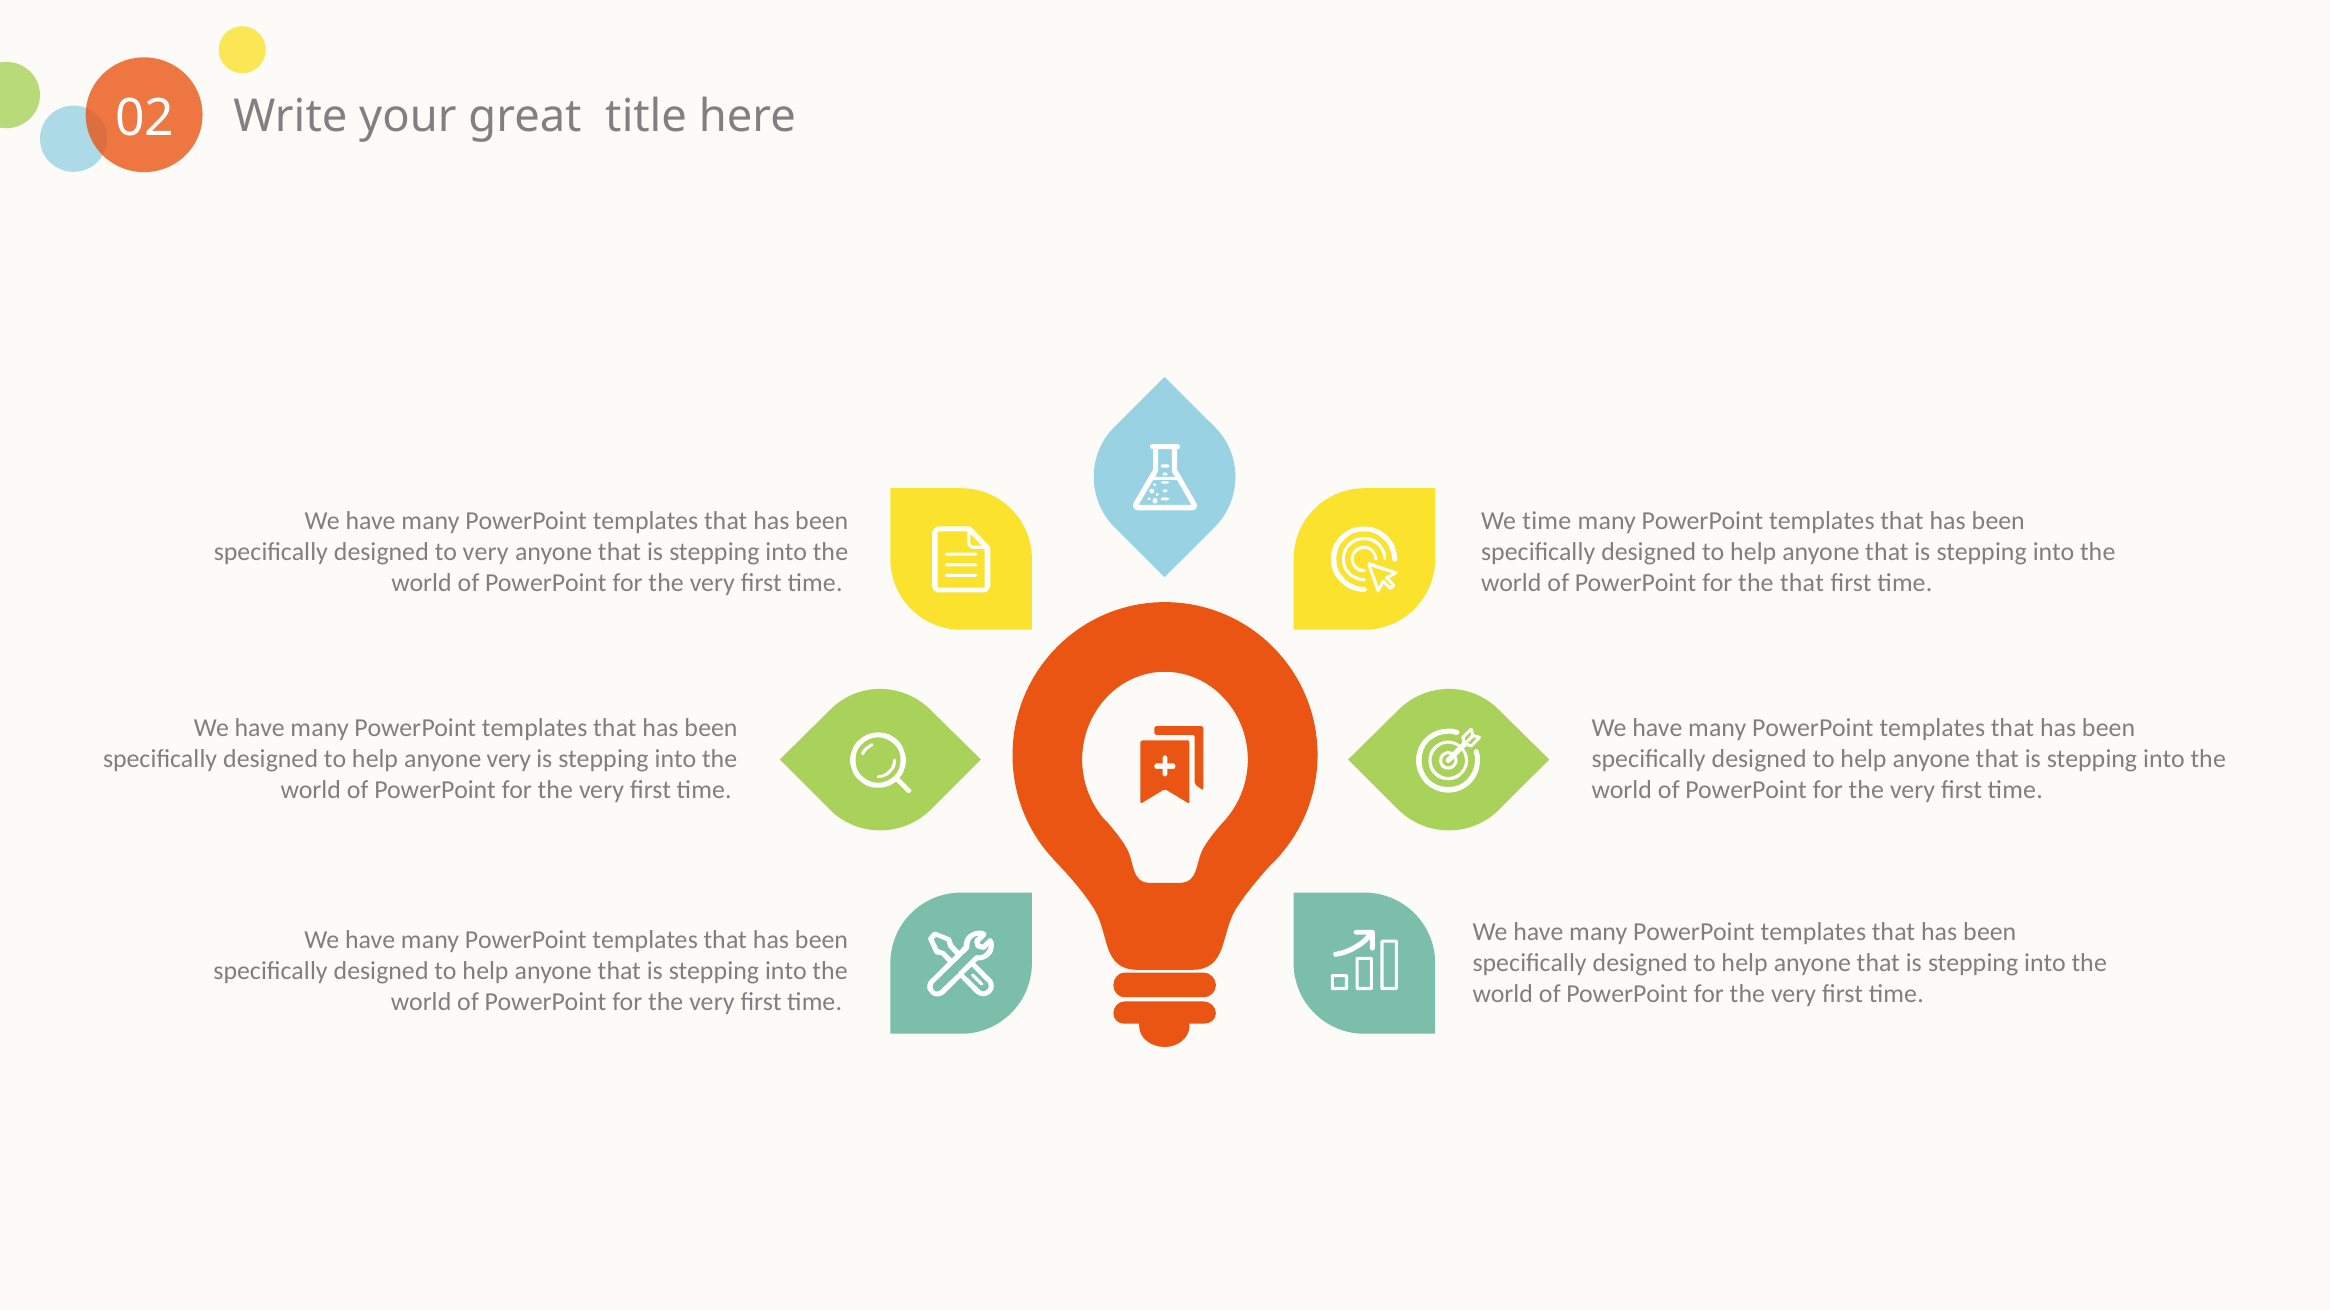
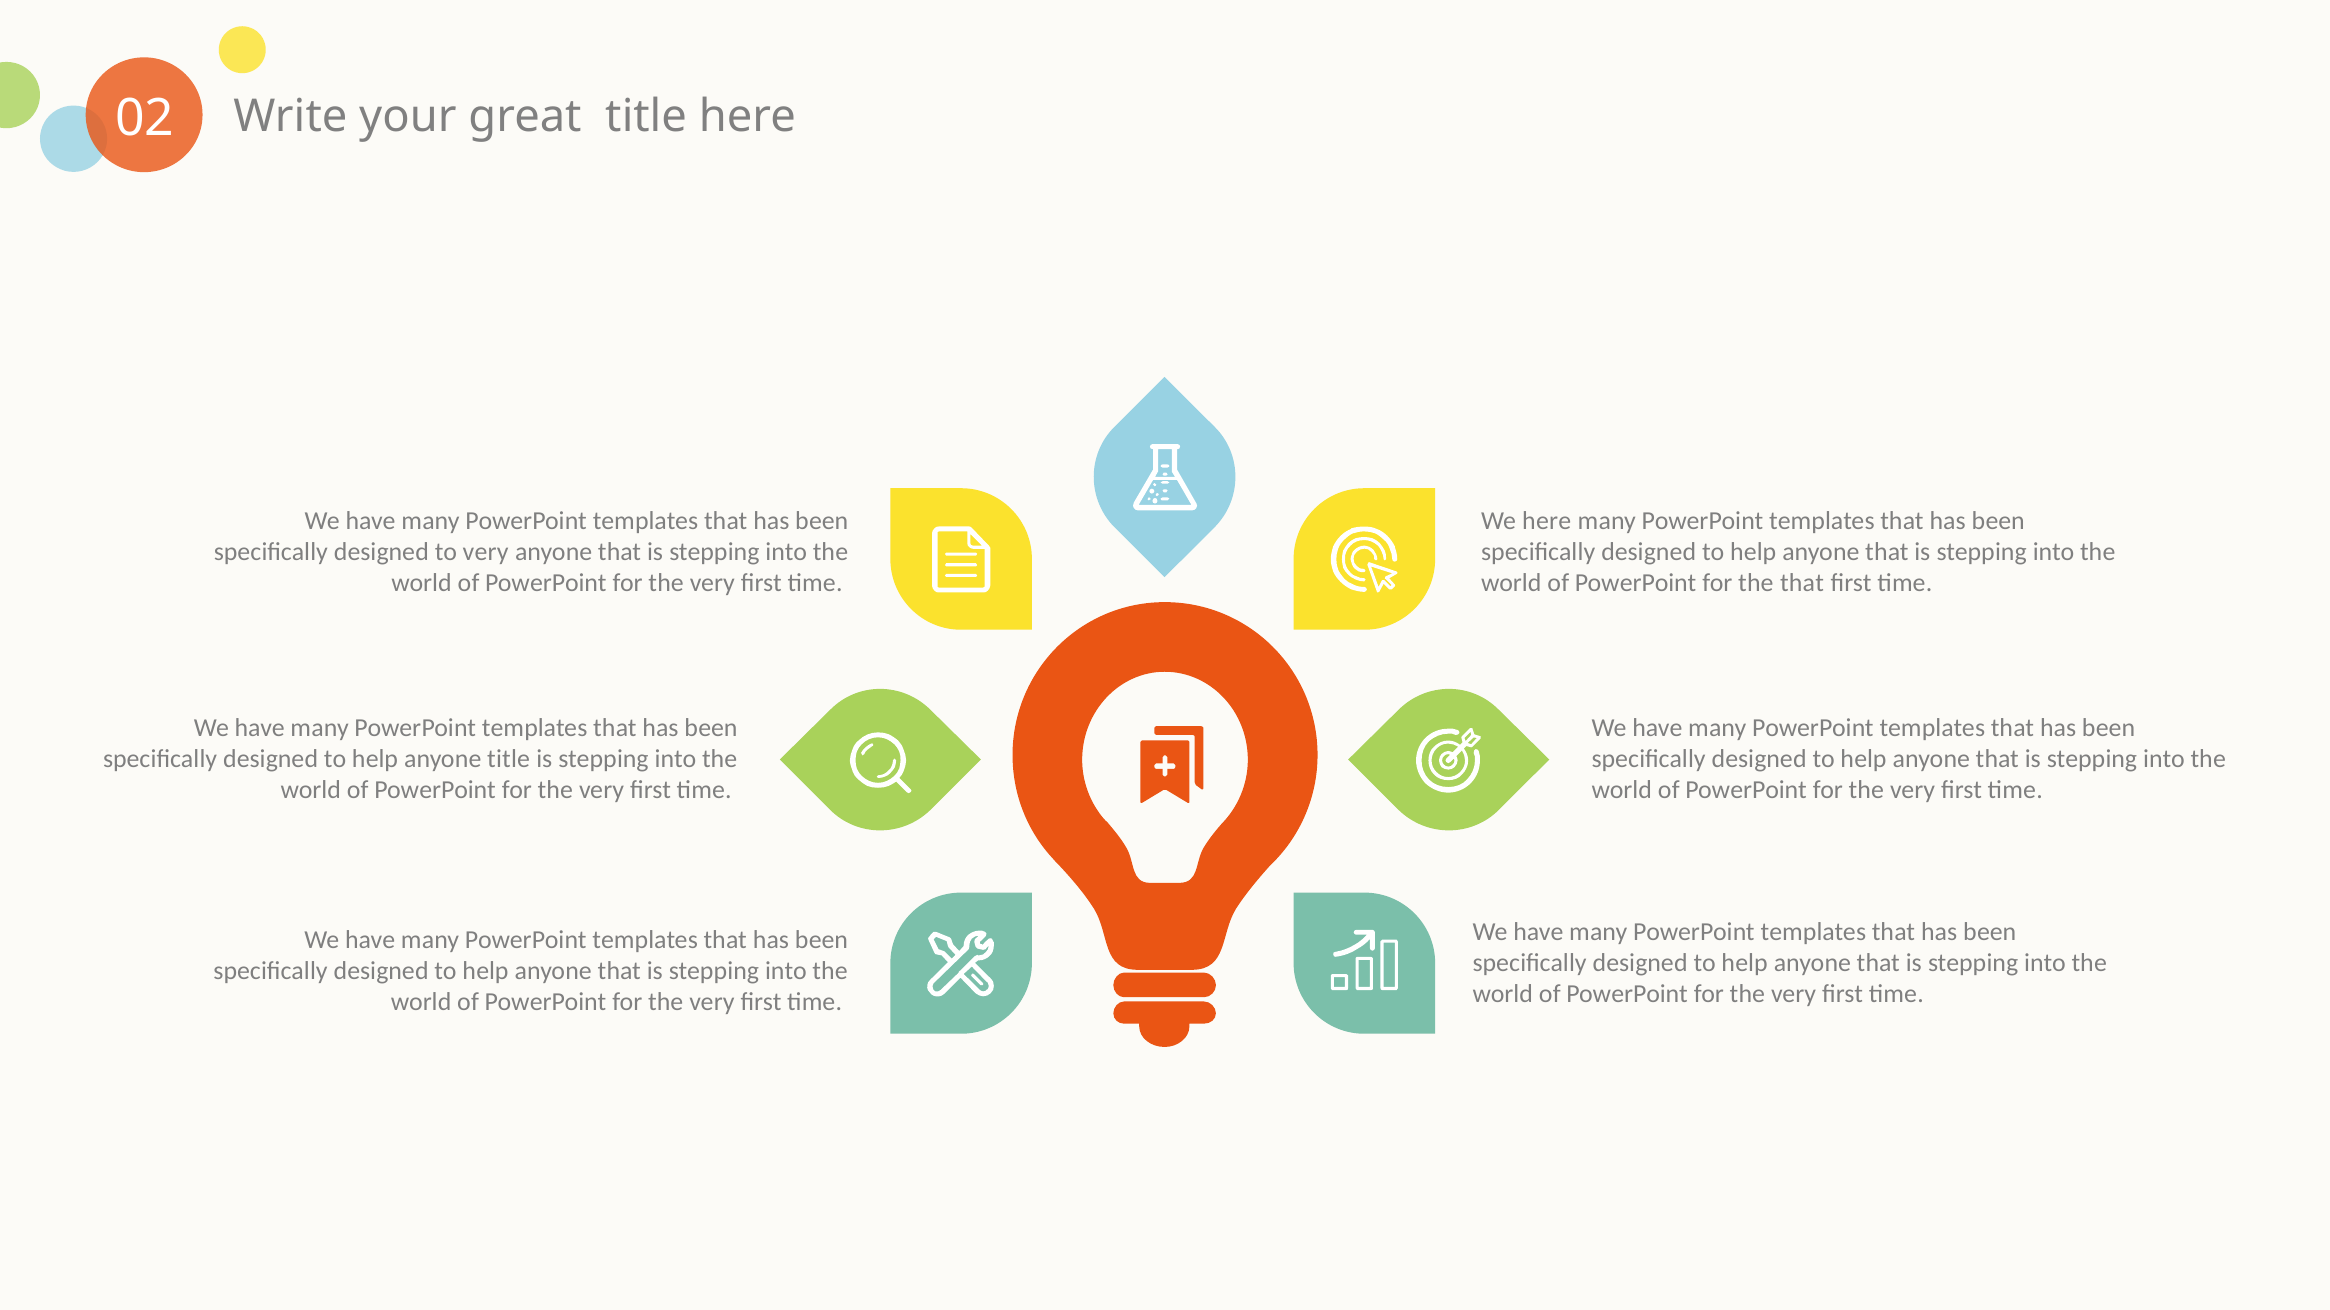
We time: time -> here (1547, 521)
anyone very: very -> title (509, 760)
